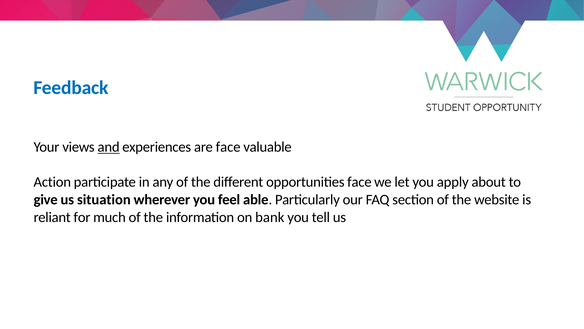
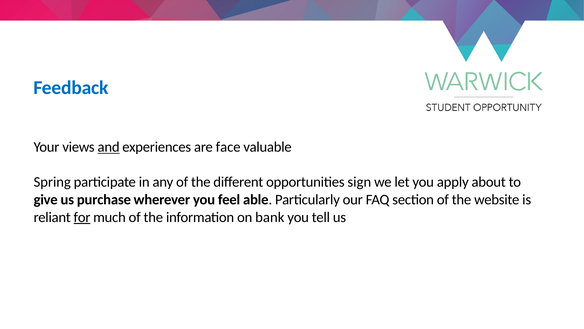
Action: Action -> Spring (52, 182)
opportunities face: face -> sign (359, 182)
situation: situation -> purchase (104, 199)
for underline: none -> present (82, 217)
